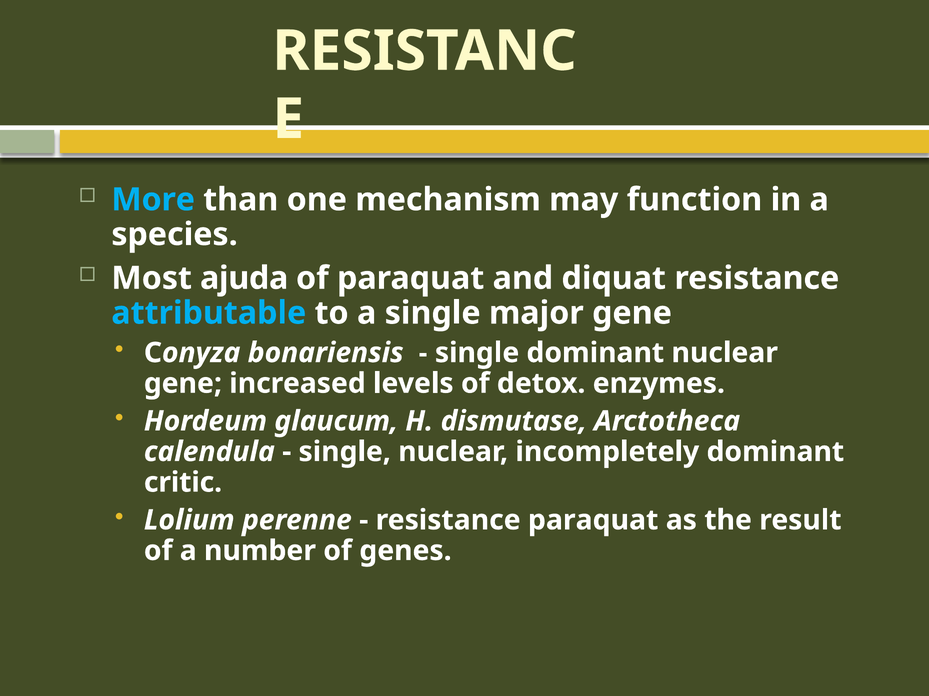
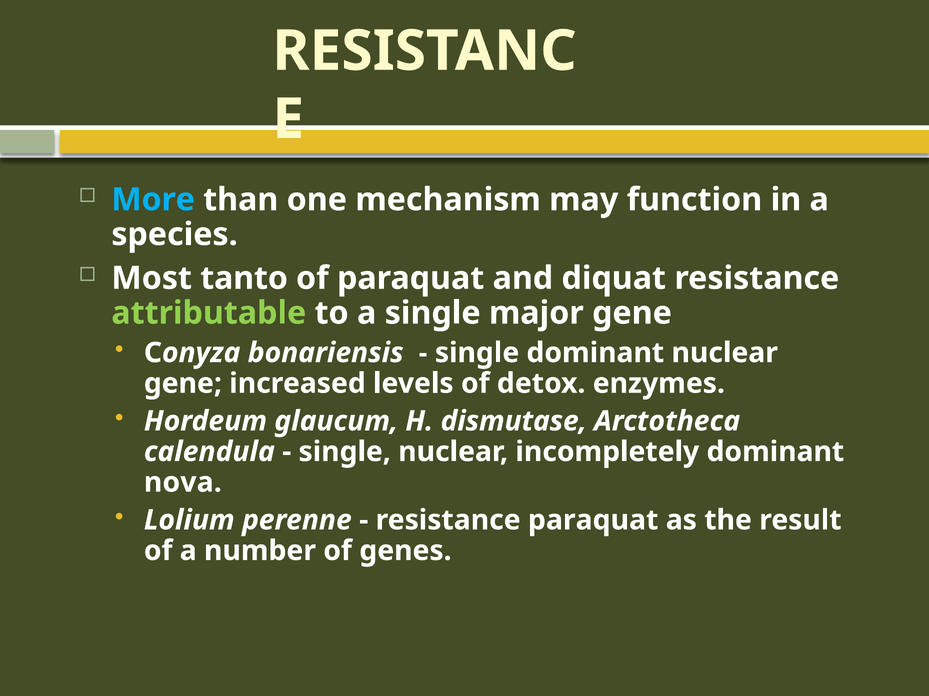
ajuda: ajuda -> tanto (244, 279)
attributable colour: light blue -> light green (209, 313)
critic: critic -> nova (183, 483)
